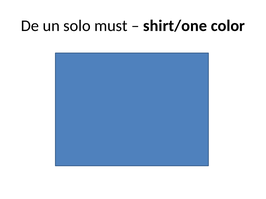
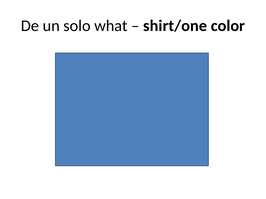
must: must -> what (111, 26)
